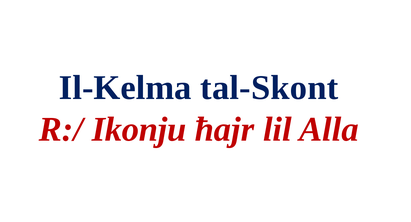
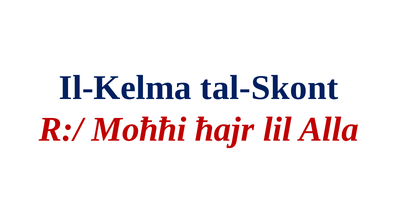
Ikonju: Ikonju -> Moħħi (139, 129)
